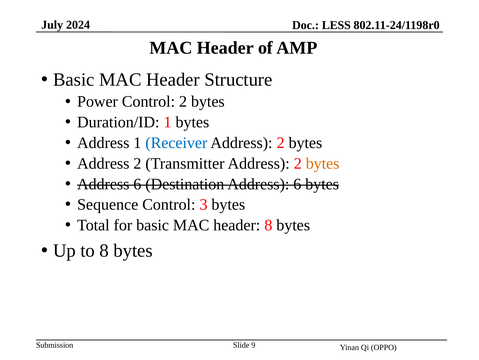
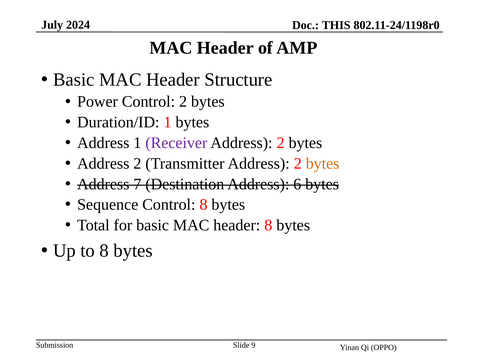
LESS: LESS -> THIS (336, 25)
Receiver colour: blue -> purple (176, 143)
6: 6 -> 7 (137, 184)
Control 3: 3 -> 8 (204, 204)
